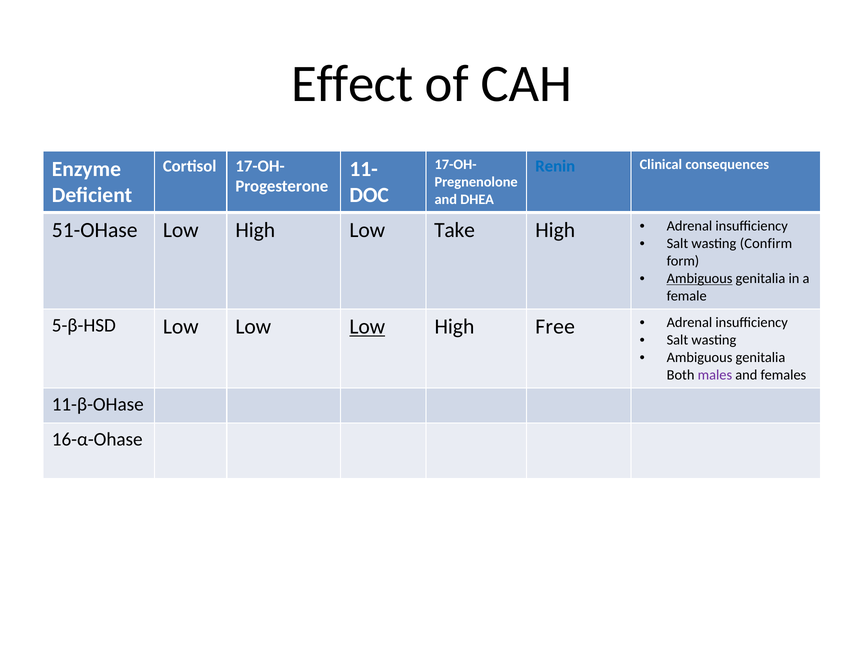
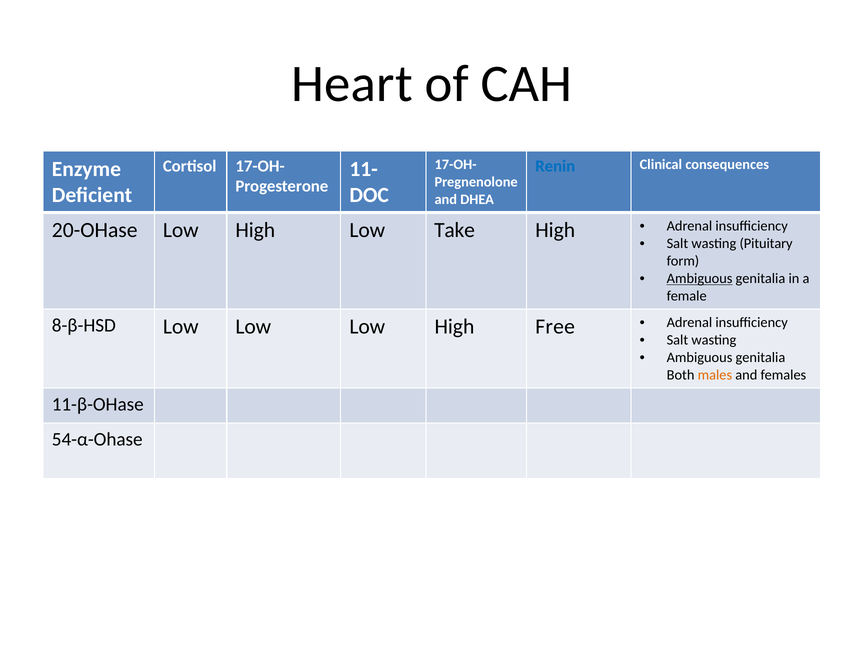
Effect: Effect -> Heart (352, 84)
51-OHase: 51-OHase -> 20-OHase (95, 230)
Confirm: Confirm -> Pituitary (766, 243)
5-β-HSD: 5-β-HSD -> 8-β-HSD (84, 325)
Low underline: present -> none (367, 327)
males colour: purple -> orange (715, 375)
16-α-Ohase: 16-α-Ohase -> 54-α-Ohase (97, 439)
